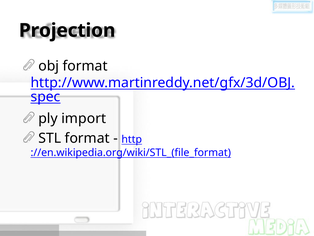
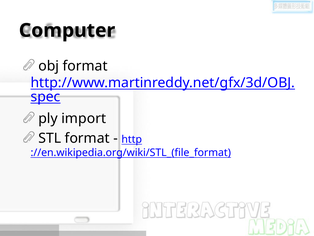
Projection: Projection -> Computer (67, 30)
